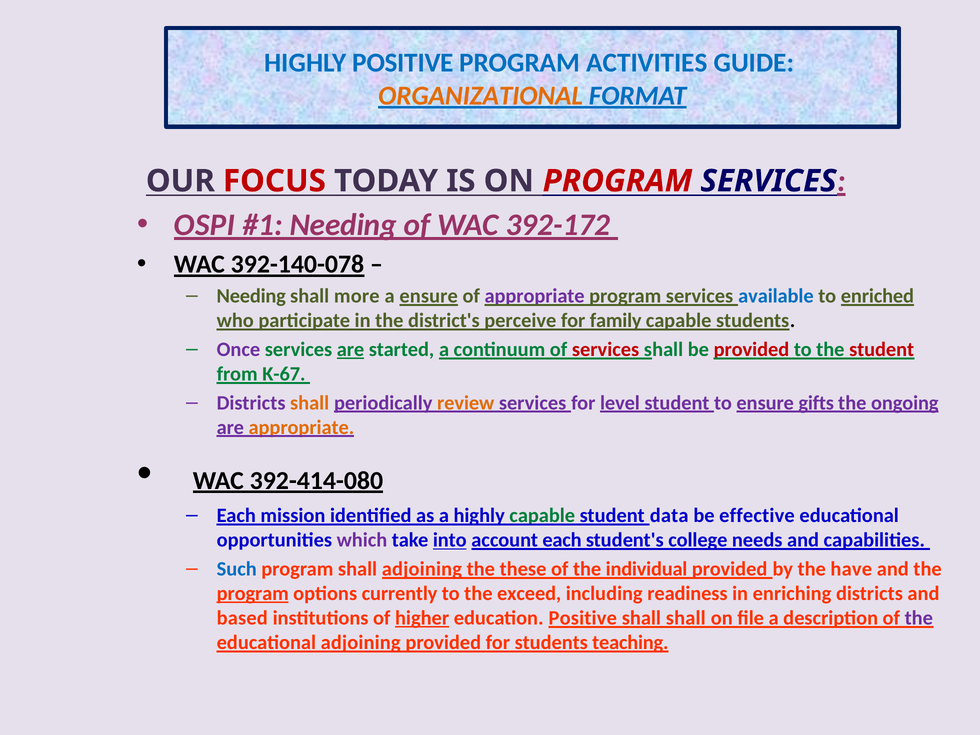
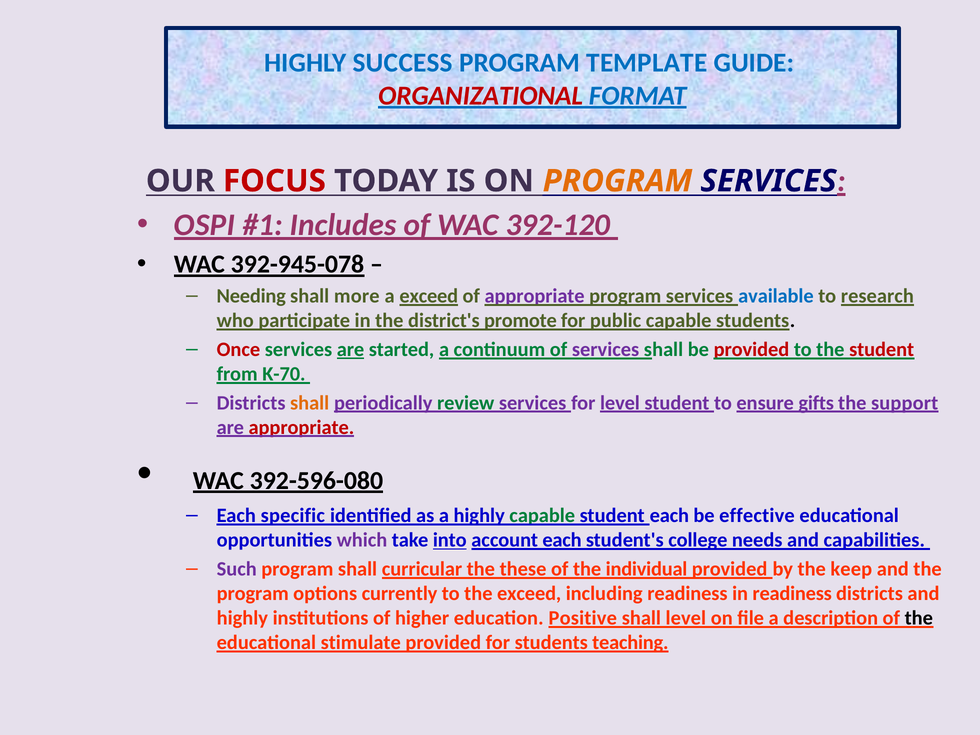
HIGHLY POSITIVE: POSITIVE -> SUCCESS (403, 63)
ACTIVITIES: ACTIVITIES -> TEMPLATE (647, 63)
ORGANIZATIONAL colour: orange -> red (481, 96)
PROGRAM colour: red -> orange (617, 181)
Needing: Needing -> Includes (343, 225)
392-172: 392-172 -> 392-120 (558, 225)
392-140-078: 392-140-078 -> 392-945-078 (297, 264)
a ensure: ensure -> exceed (429, 296)
enriched: enriched -> research (877, 296)
perceive: perceive -> promote (520, 321)
family: family -> public (616, 321)
Once colour: purple -> red (238, 350)
services colour: red -> purple (606, 350)
K-67: K-67 -> K-70 (284, 374)
review colour: orange -> green (466, 403)
ongoing: ongoing -> support (905, 403)
appropriate colour: orange -> red (301, 427)
392-414-080: 392-414-080 -> 392-596-080 (316, 481)
mission: mission -> specific (293, 516)
student data: data -> each (669, 516)
Such colour: blue -> purple (237, 569)
shall adjoining: adjoining -> curricular (422, 569)
have: have -> keep (851, 569)
program underline: present -> none (253, 593)
in enriching: enriching -> readiness (792, 593)
based: based -> highly (242, 618)
higher underline: present -> none (422, 618)
shall shall: shall -> level (686, 618)
the colour: purple -> black (919, 618)
educational adjoining: adjoining -> stimulate (361, 642)
